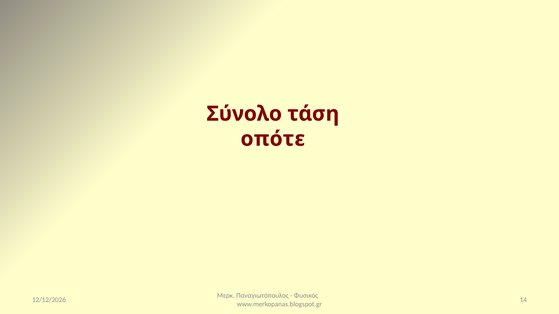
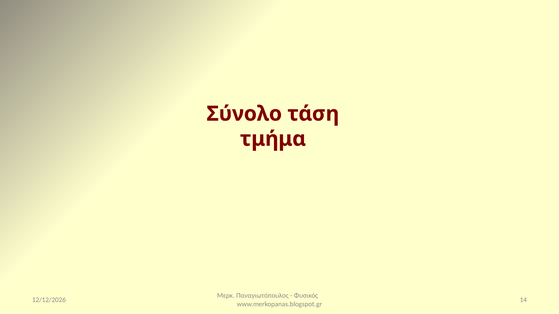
οπότε: οπότε -> τμήμα (273, 139)
